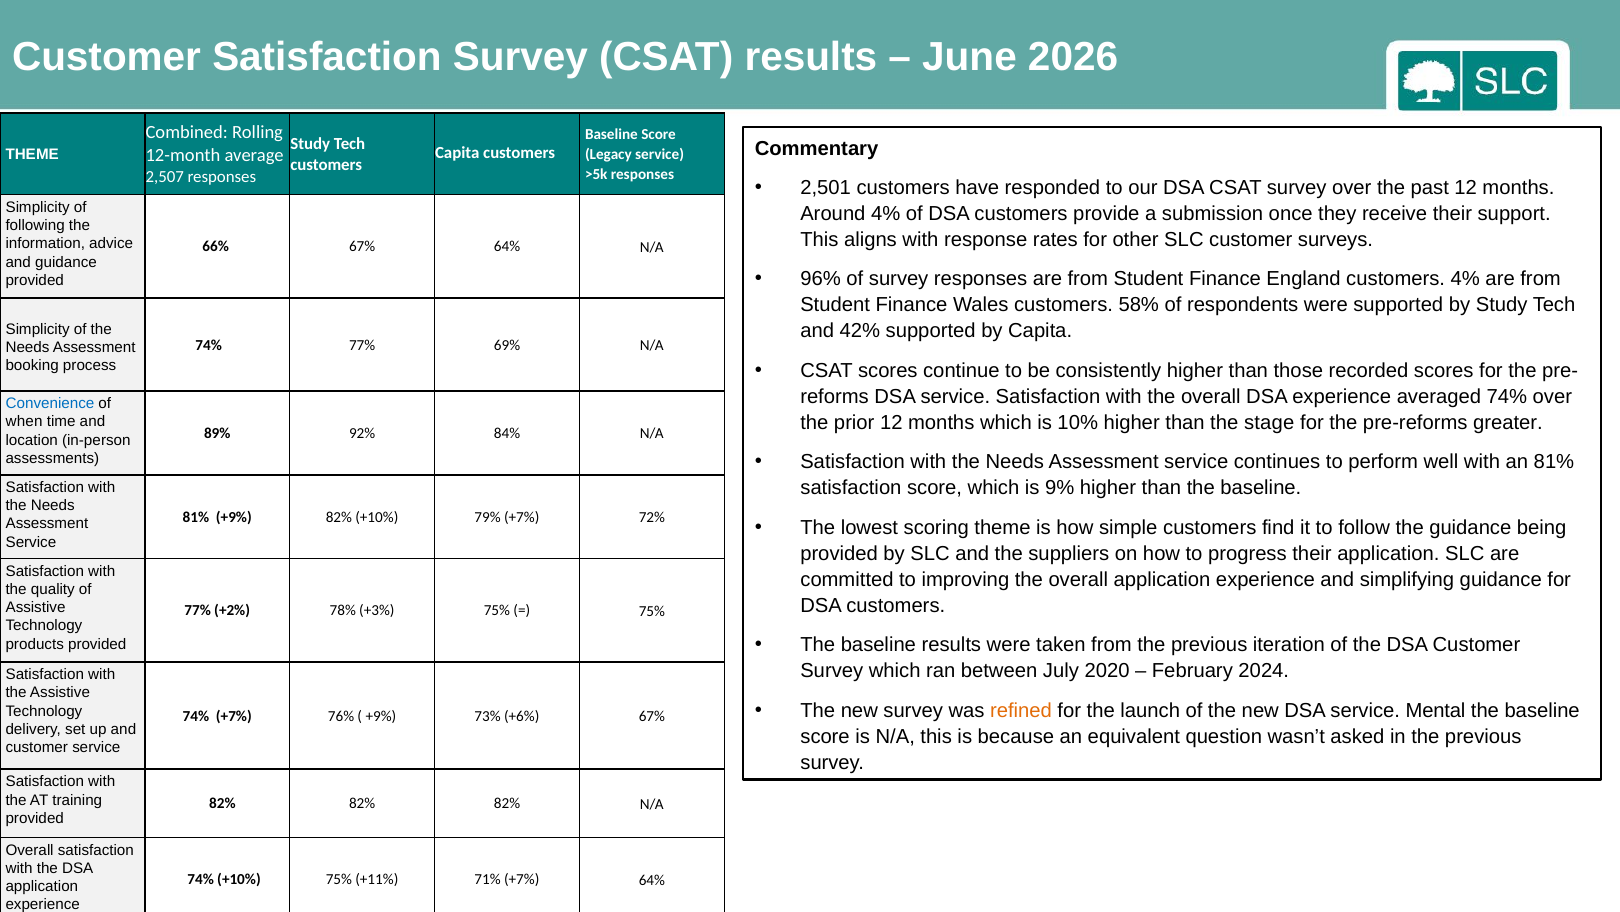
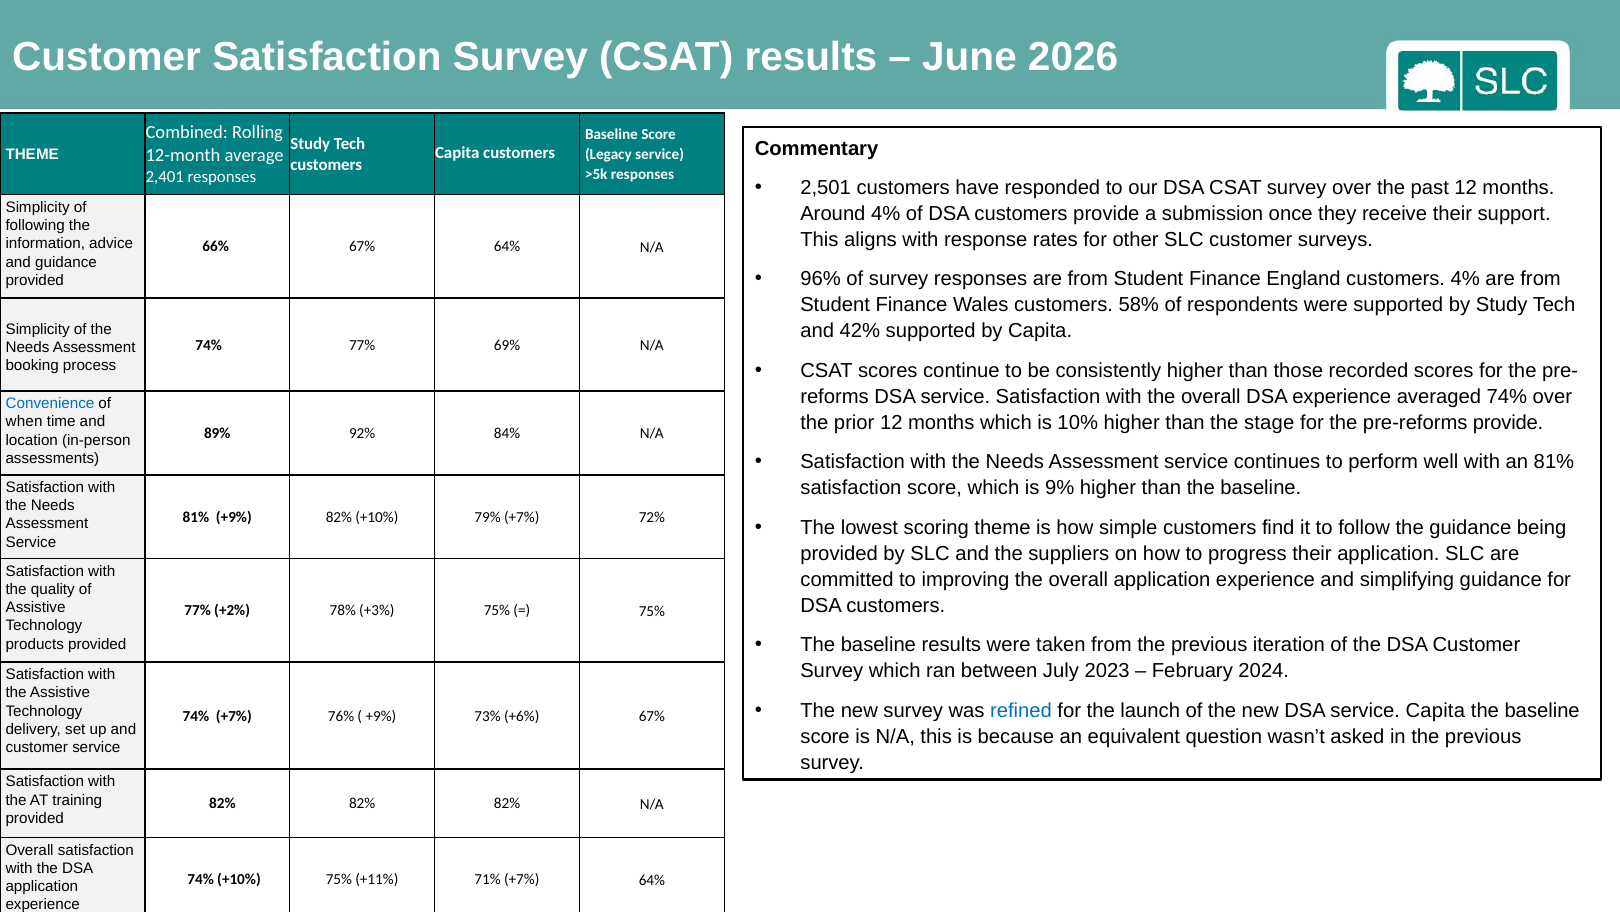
2,507: 2,507 -> 2,401 (165, 177)
pre-reforms greater: greater -> provide (1508, 422)
2020: 2020 -> 2023 (1107, 671)
refined colour: orange -> blue (1021, 710)
service Mental: Mental -> Capita (1435, 710)
